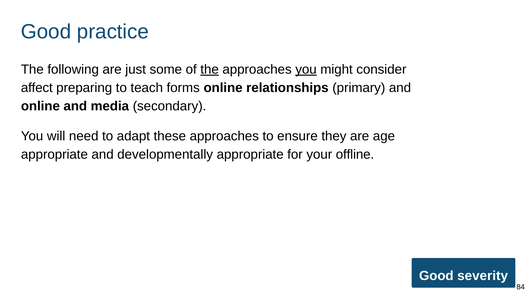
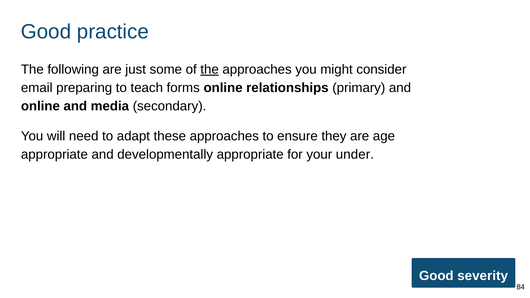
you underline: present -> none (306, 70)
affect: affect -> email (37, 88)
offline: offline -> under (355, 154)
